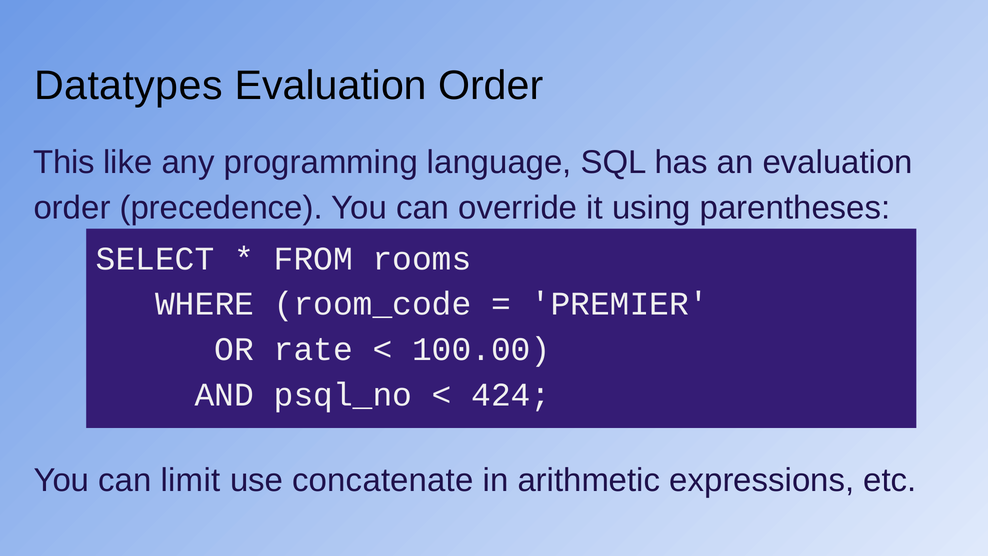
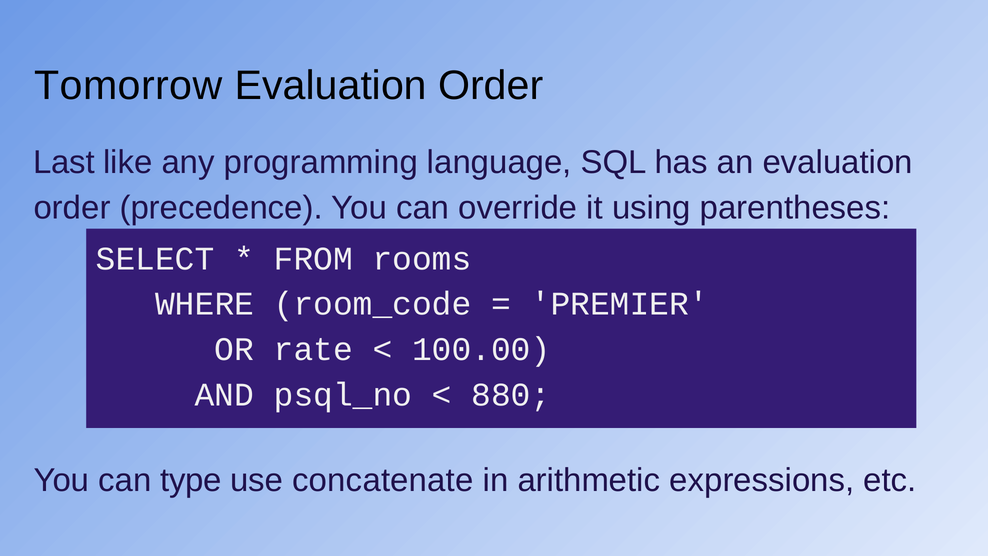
Datatypes: Datatypes -> Tomorrow (128, 86)
This: This -> Last (64, 162)
424: 424 -> 880 (511, 395)
limit: limit -> type (191, 480)
